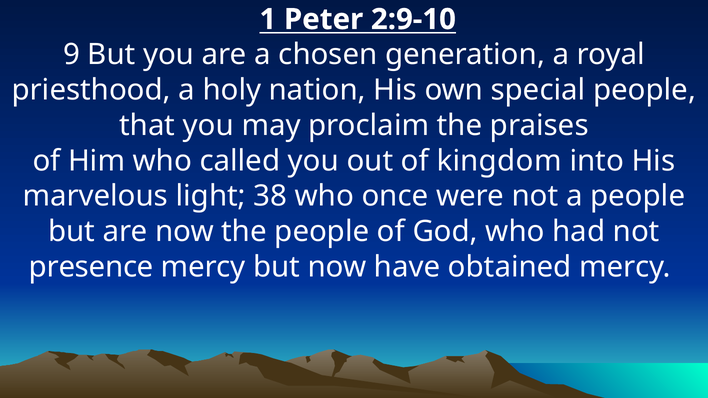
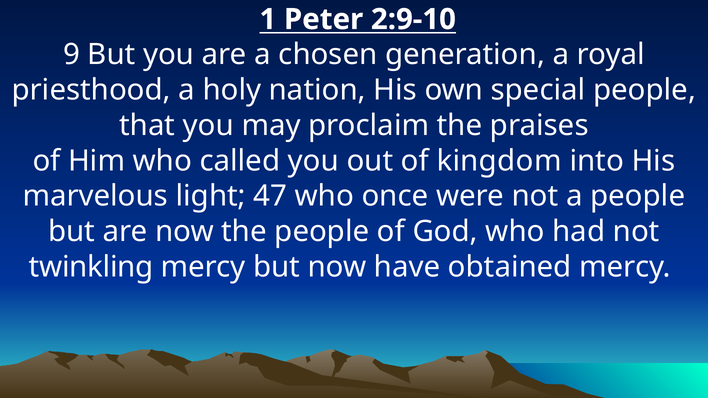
38: 38 -> 47 (270, 196)
presence: presence -> twinkling (91, 267)
